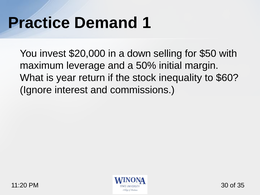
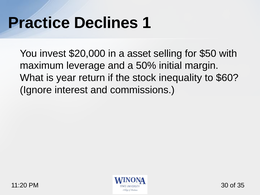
Demand: Demand -> Declines (106, 23)
down: down -> asset (139, 54)
